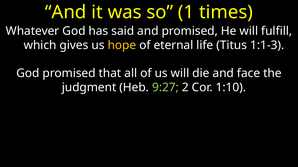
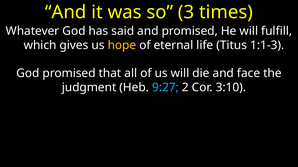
1: 1 -> 3 (186, 12)
9:27 colour: light green -> light blue (165, 88)
1:10: 1:10 -> 3:10 (231, 88)
